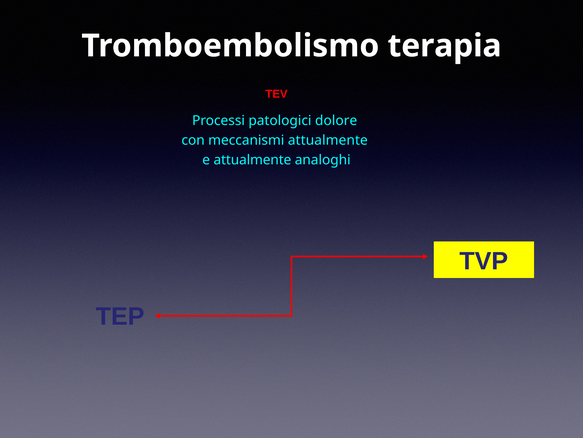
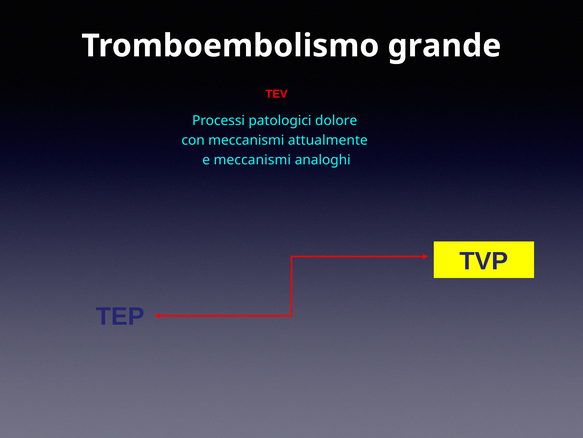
terapia: terapia -> grande (444, 46)
e attualmente: attualmente -> meccanismi (252, 160)
